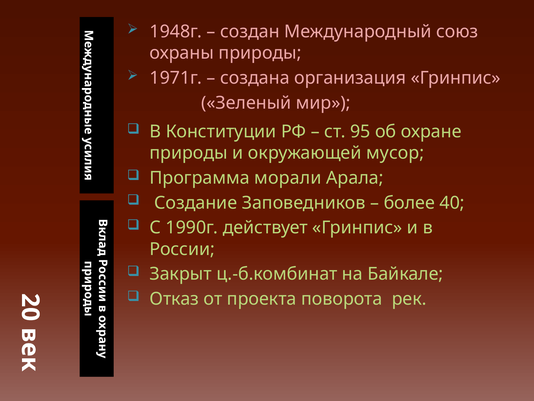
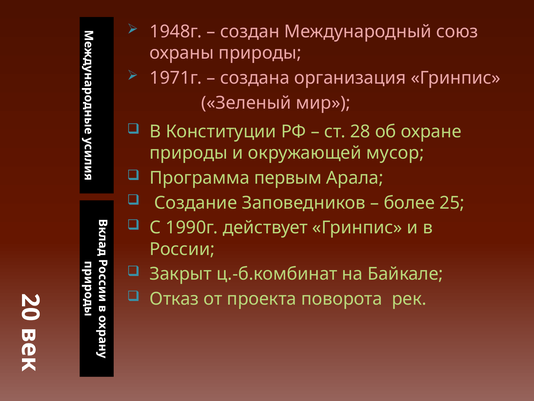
95: 95 -> 28 (360, 131)
морали: морали -> первым (288, 178)
40: 40 -> 25 (452, 203)
